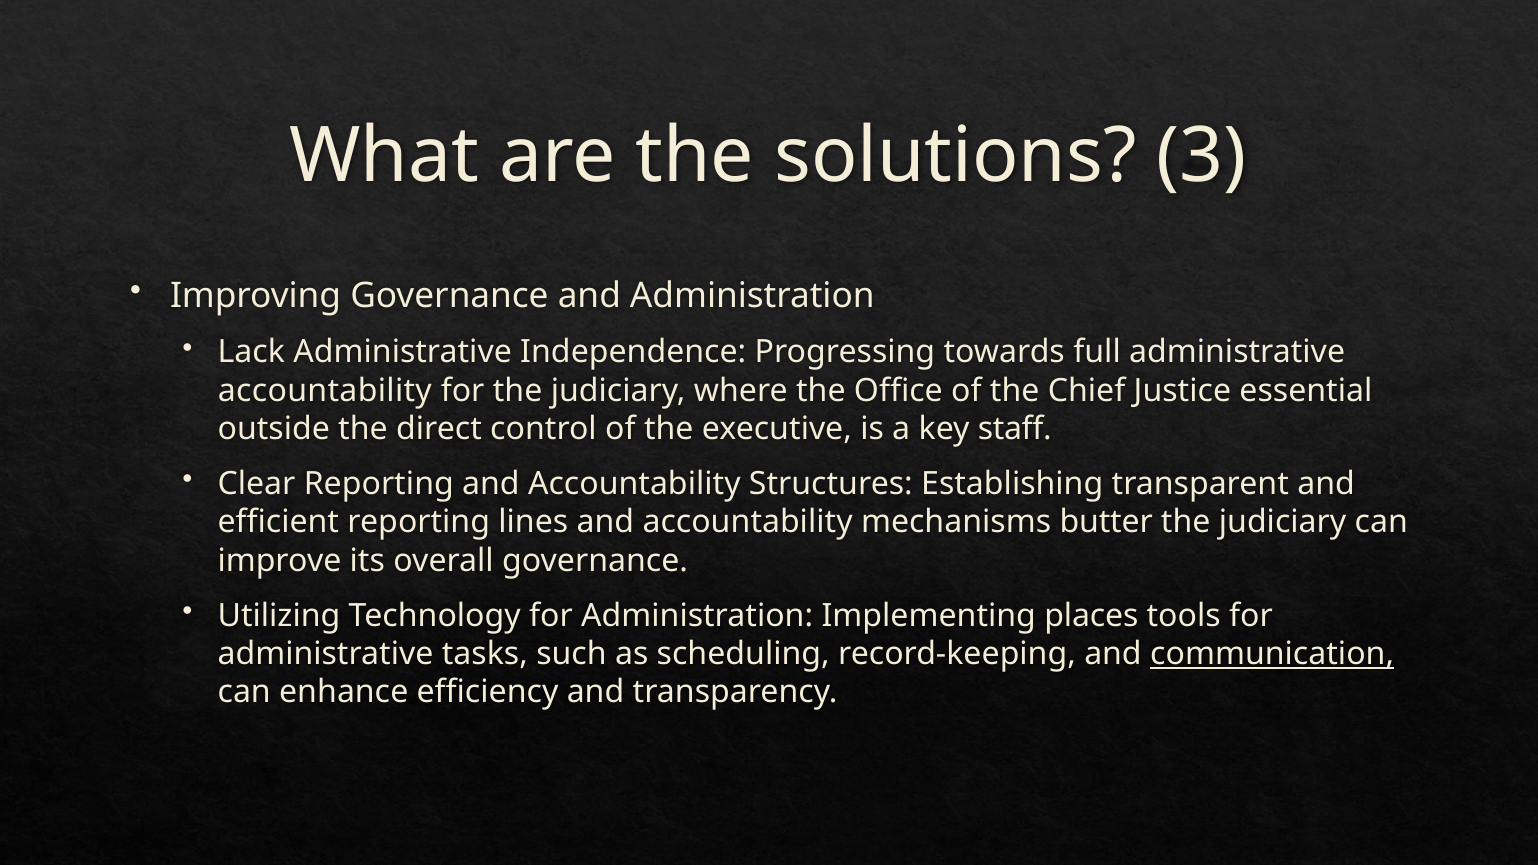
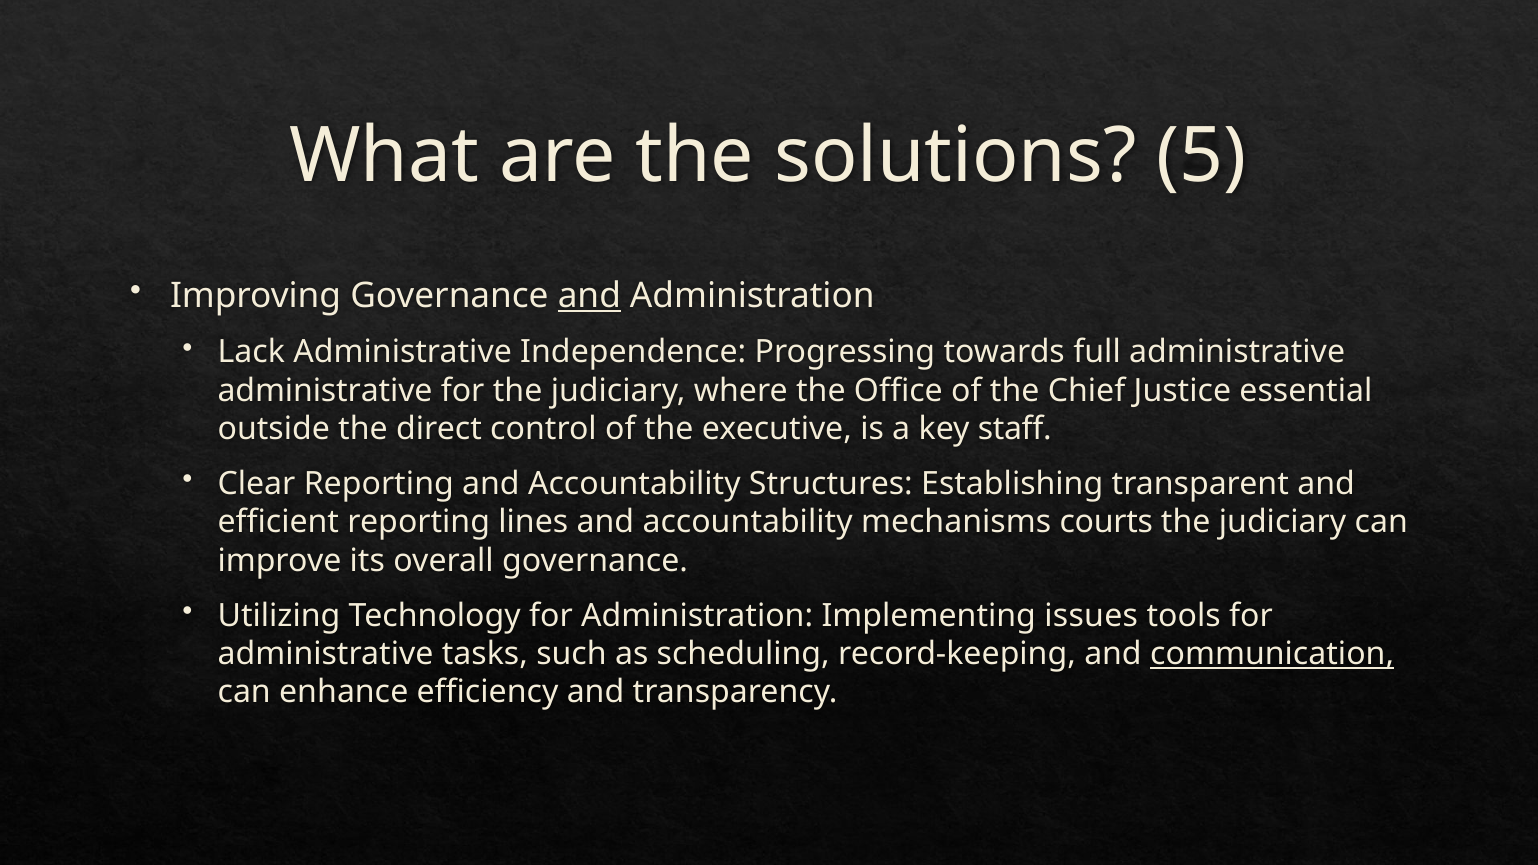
3: 3 -> 5 (1202, 156)
and underline: none -> present (589, 296)
accountability: accountability -> administrative (325, 391)
butter: butter -> courts (1106, 522)
places: places -> issues (1091, 616)
